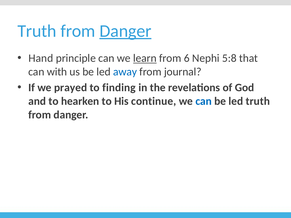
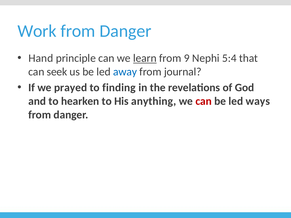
Truth: Truth -> Work (37, 31)
Danger underline: present -> none (125, 31)
6: 6 -> 9 (187, 58)
5:8: 5:8 -> 5:4 (229, 58)
with: with -> seek (57, 72)
continue: continue -> anything (154, 101)
can colour: blue -> red (204, 101)
led truth: truth -> ways (258, 101)
